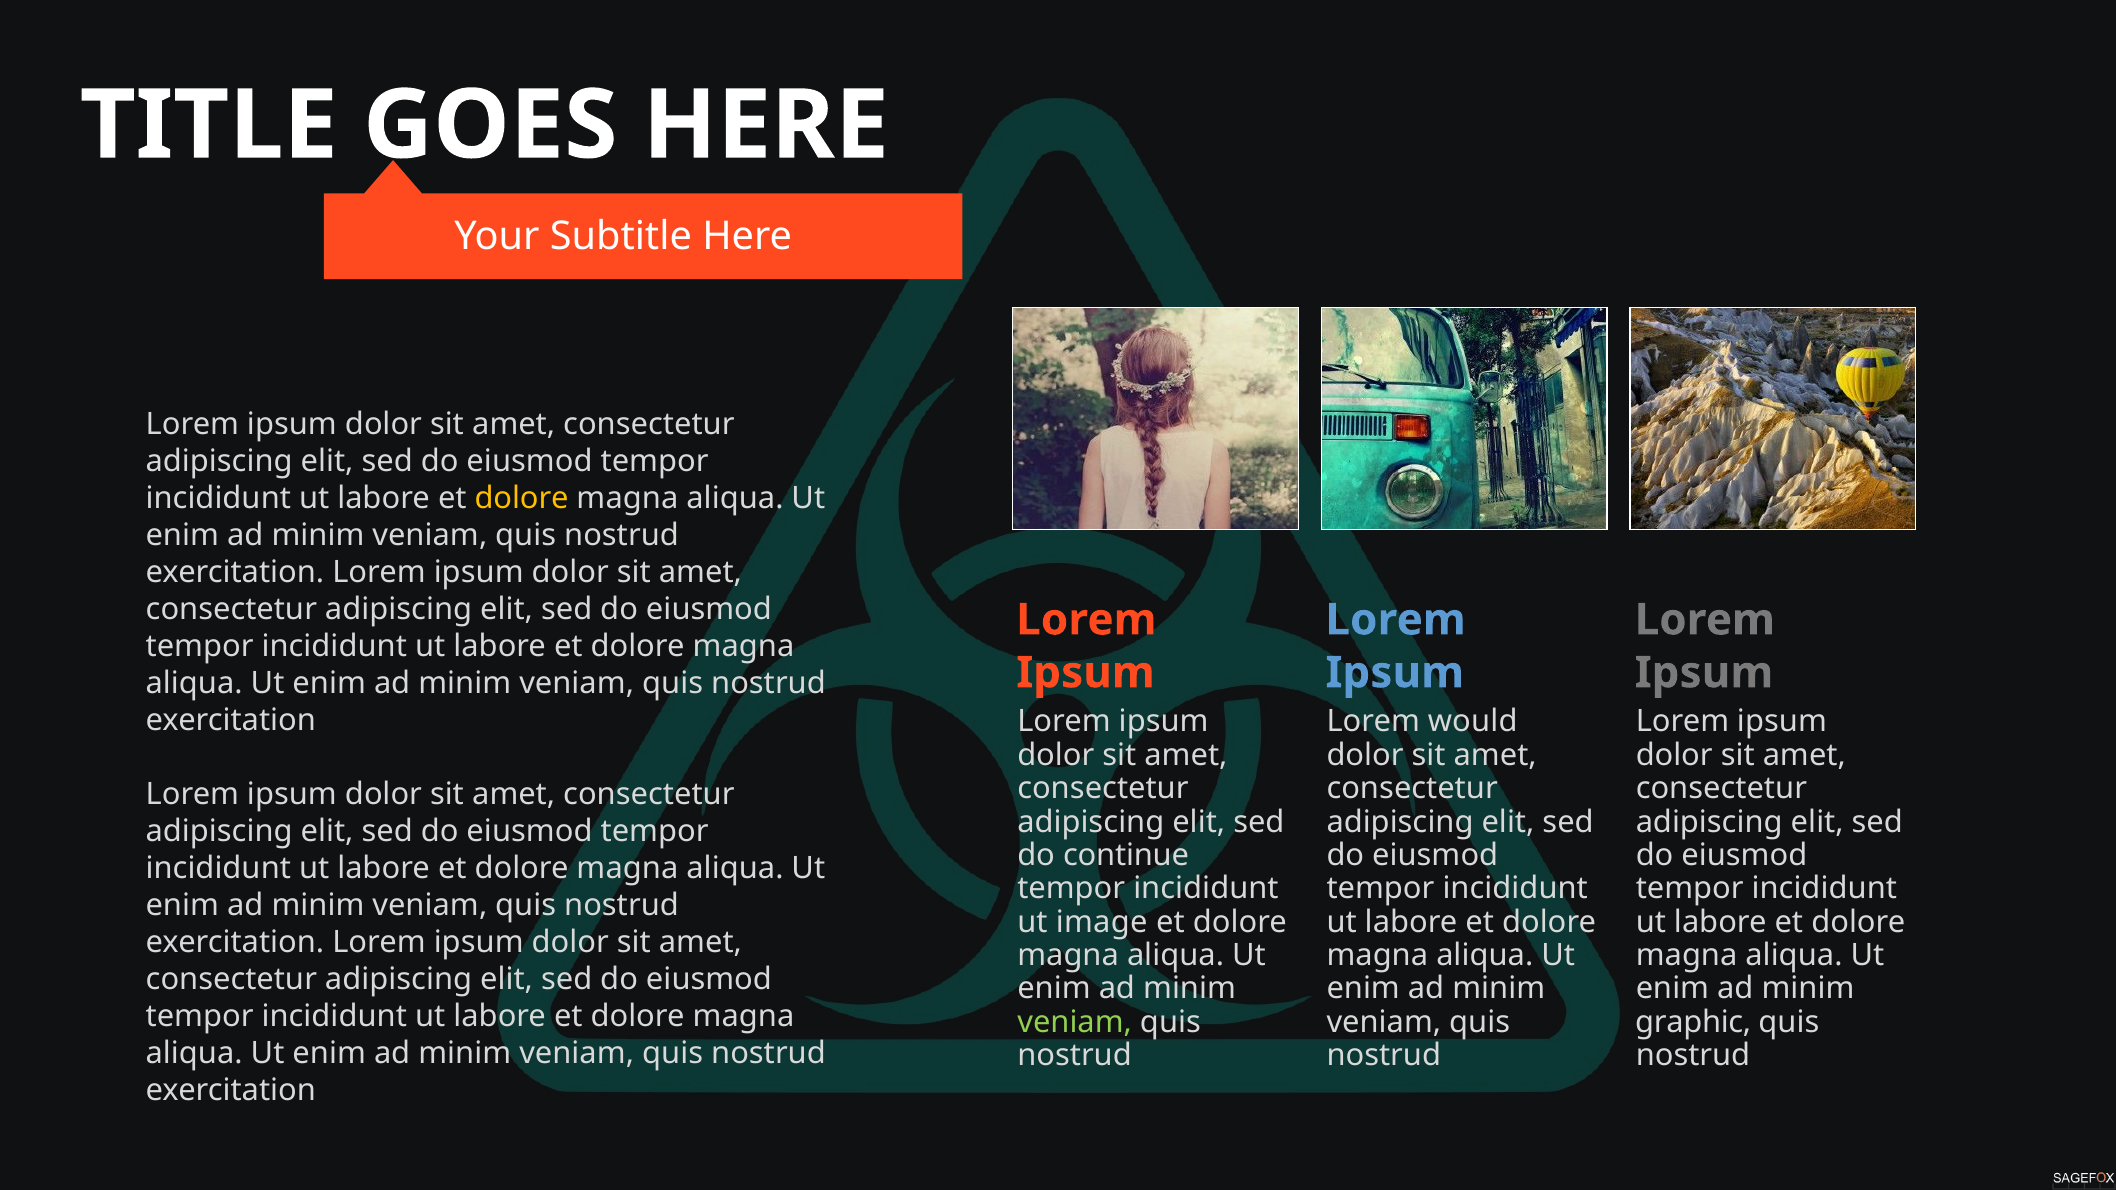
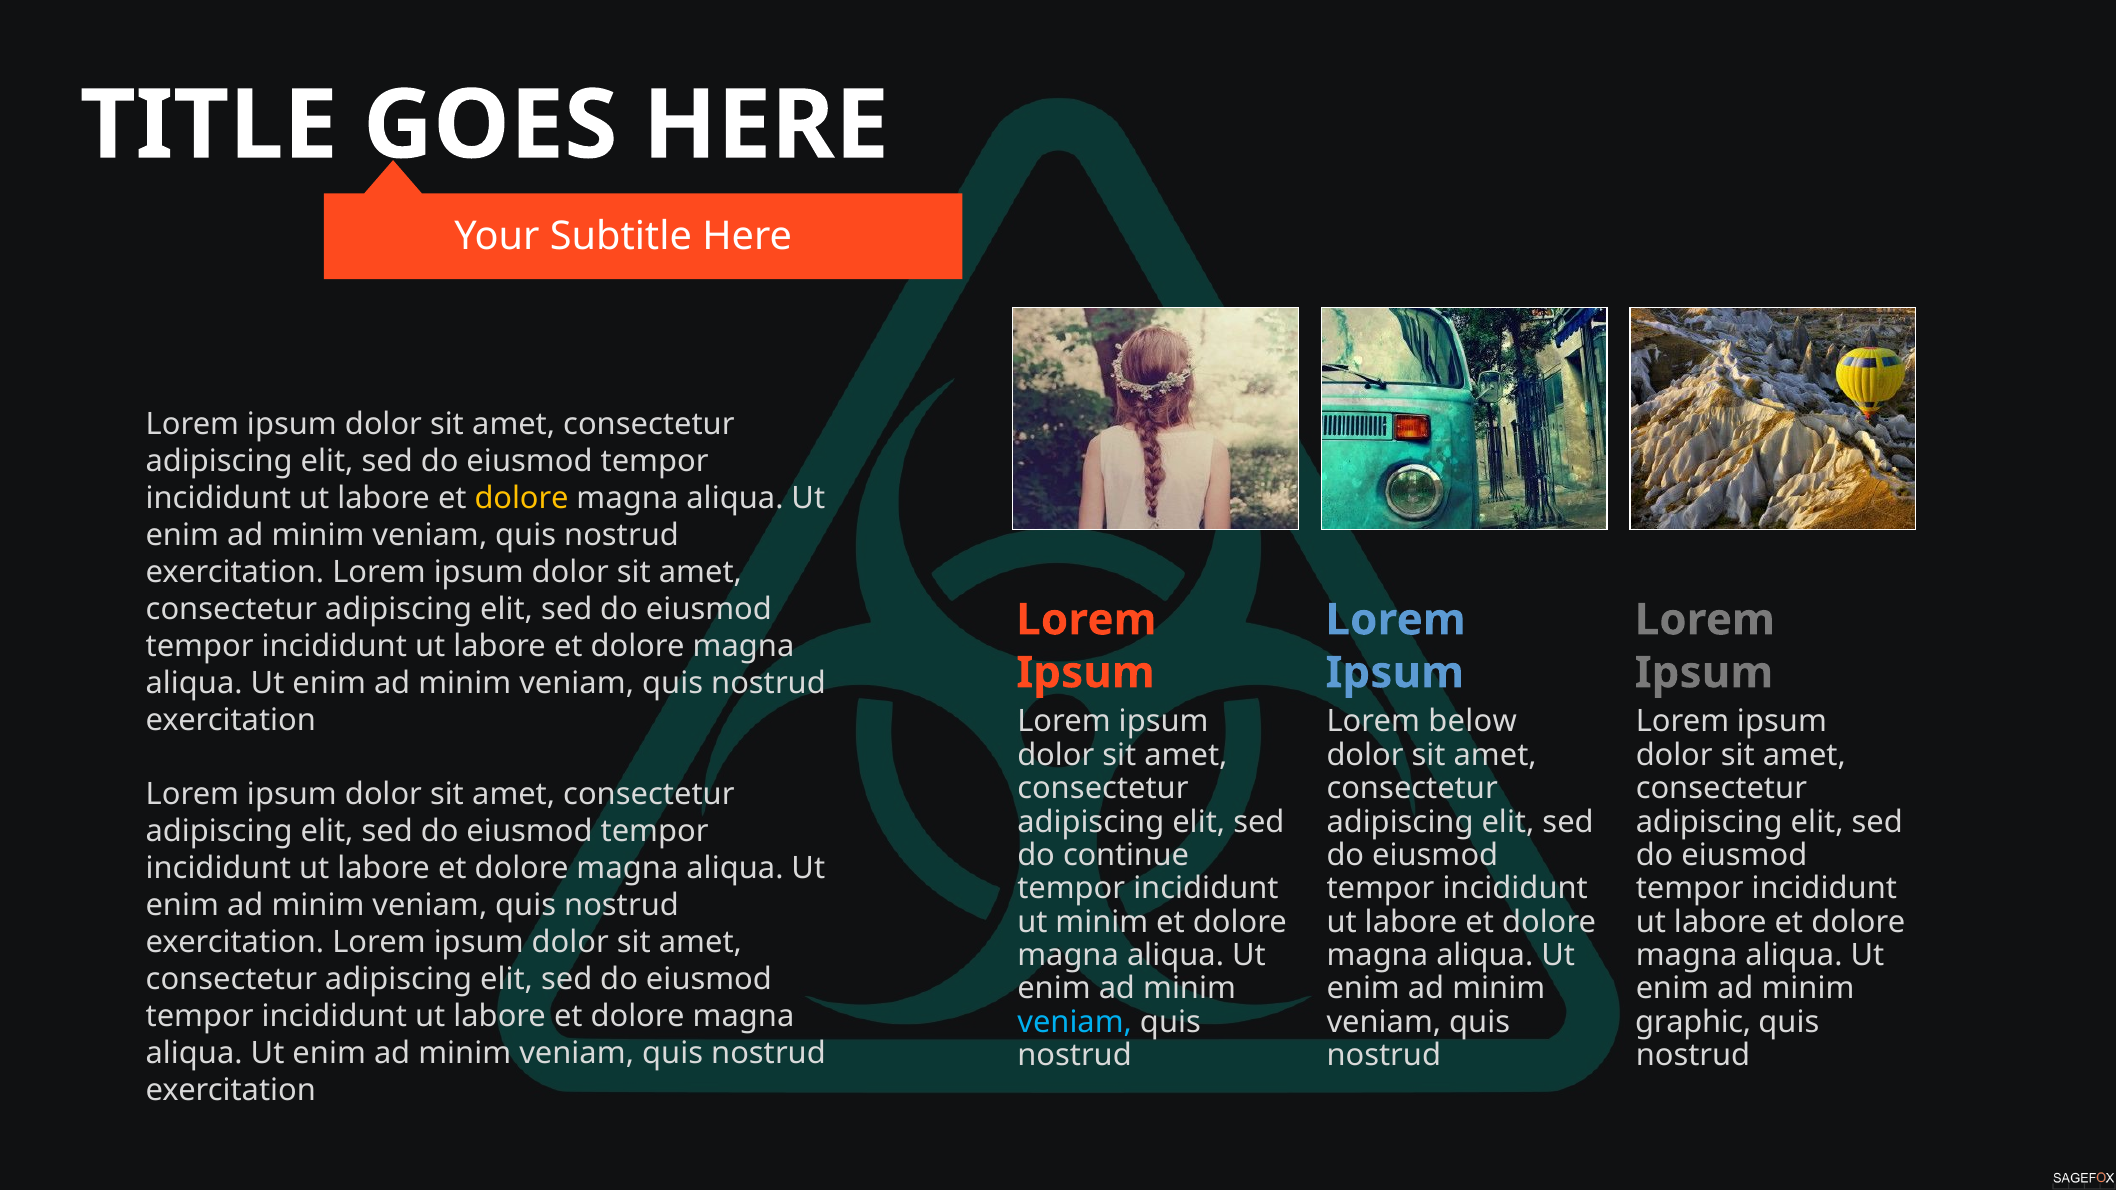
would: would -> below (1473, 722)
ut image: image -> minim (1102, 922)
veniam colour: light green -> light blue (1075, 1022)
